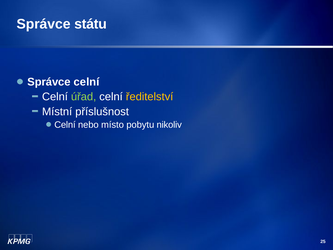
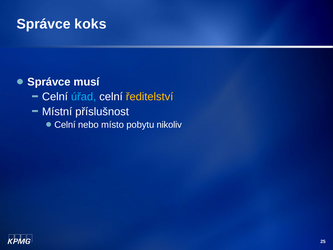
státu: státu -> koks (90, 24)
Správce celní: celní -> musí (87, 82)
úřad colour: light green -> light blue (84, 97)
